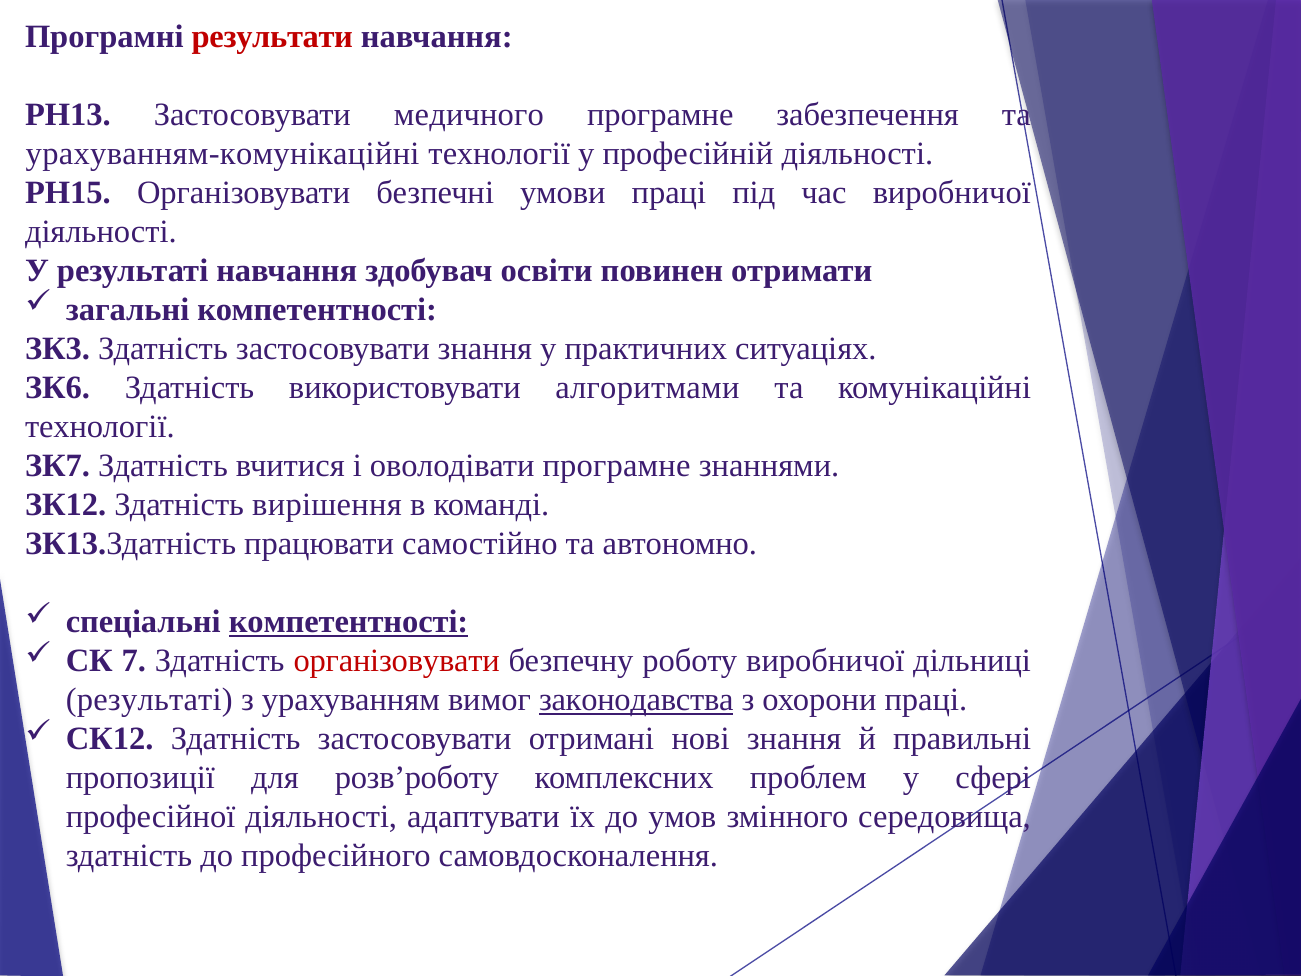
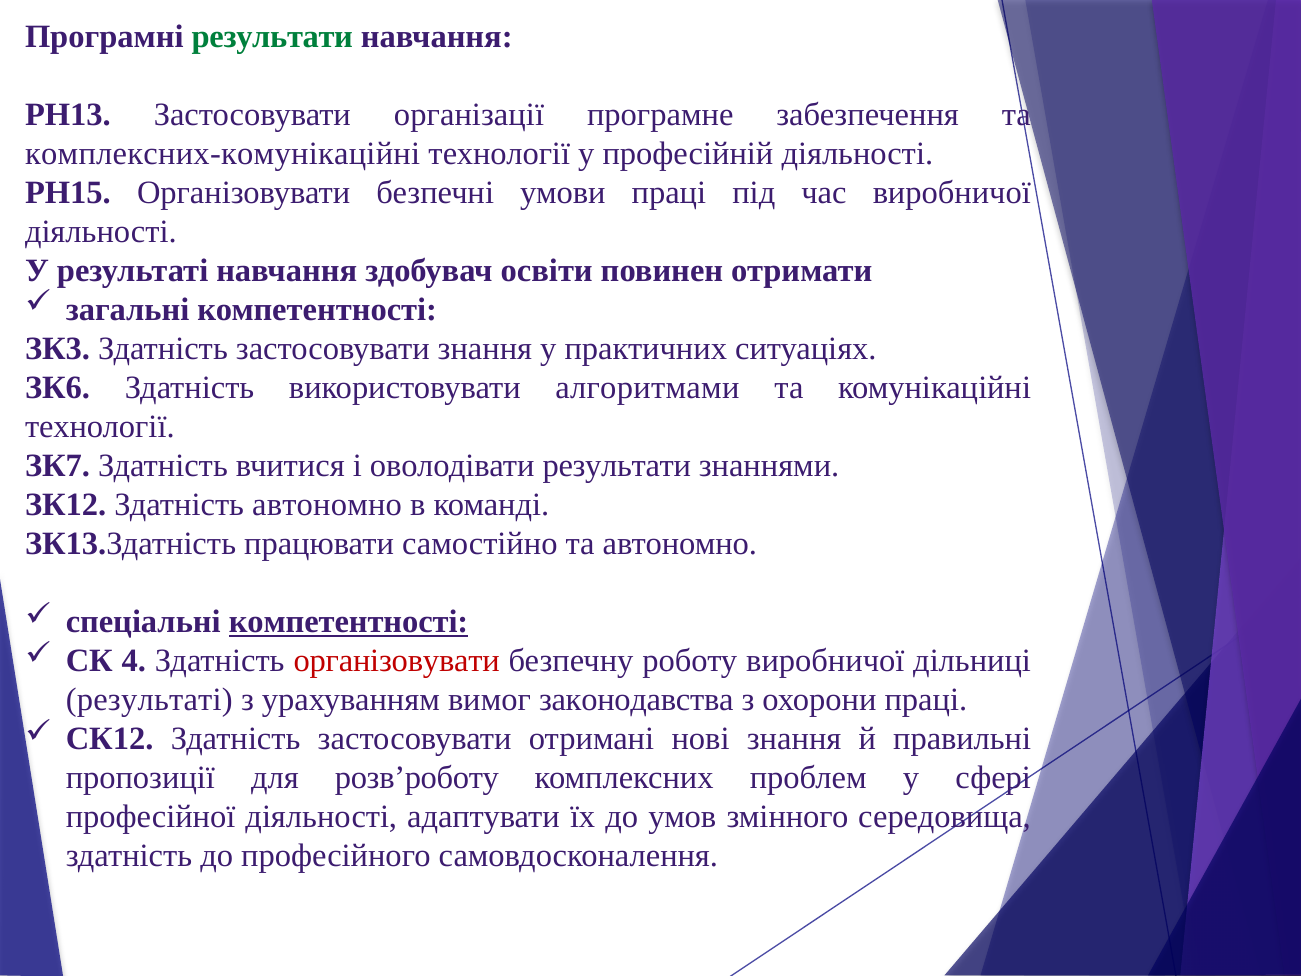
результати colour: red -> green (272, 36)
медичного: медичного -> організації (469, 114)
урахуванням-комунікаційні: урахуванням-комунікаційні -> комплексних-комунікаційні (223, 153)
оволодівати програмне: програмне -> результати (617, 466)
Здатність вирішення: вирішення -> автономно (327, 505)
7: 7 -> 4 (134, 661)
законодавства underline: present -> none (636, 700)
